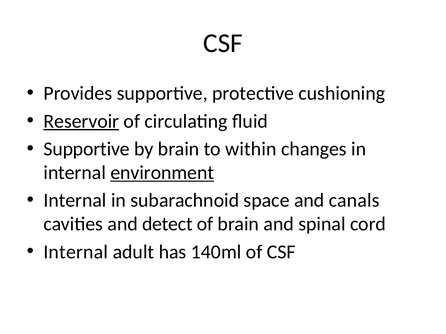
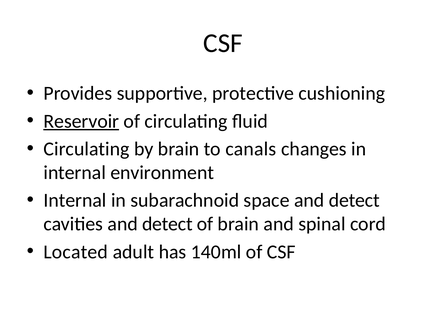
Supportive: Supportive -> Circulating (87, 149)
within: within -> canals (251, 149)
environment underline: present -> none (162, 173)
space and canals: canals -> detect (354, 201)
Internal: Internal -> Located (76, 252)
